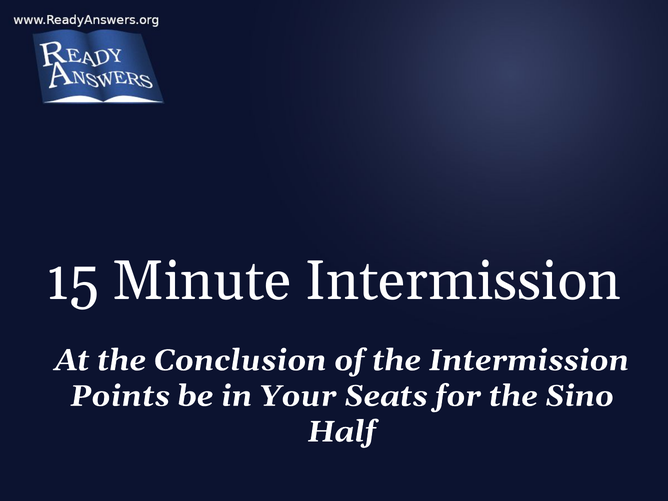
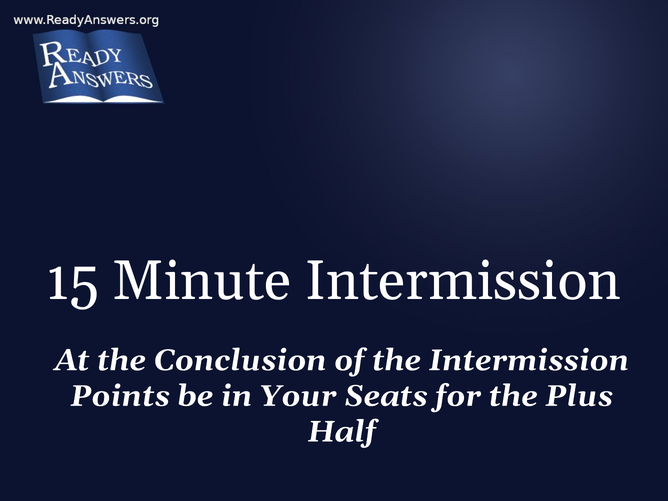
Sino: Sino -> Plus (579, 396)
